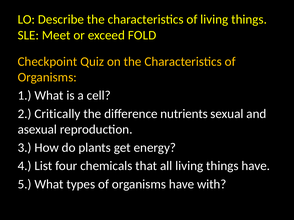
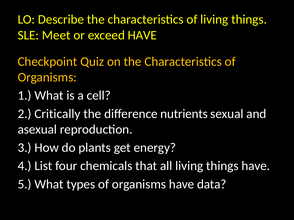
exceed FOLD: FOLD -> HAVE (142, 35)
with: with -> data (212, 185)
